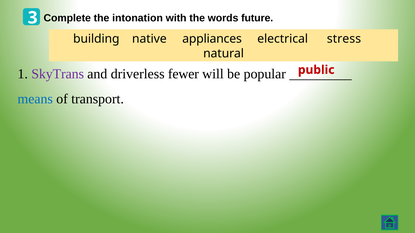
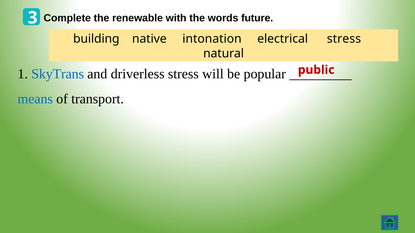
intonation: intonation -> renewable (138, 18)
appliances: appliances -> intonation (212, 39)
SkyTrans colour: purple -> blue (58, 74)
driverless fewer: fewer -> stress (183, 74)
